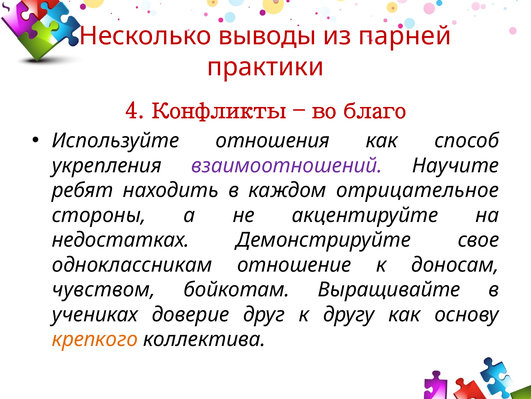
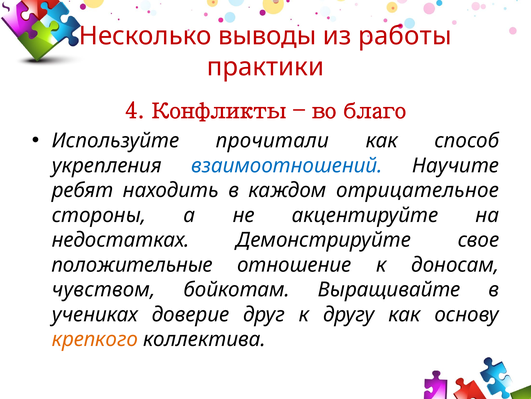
парней: парней -> работы (405, 36)
отношения: отношения -> прочитали (272, 140)
взаимоотношений colour: purple -> blue (287, 165)
одноклассникам: одноклассникам -> положительные (132, 264)
